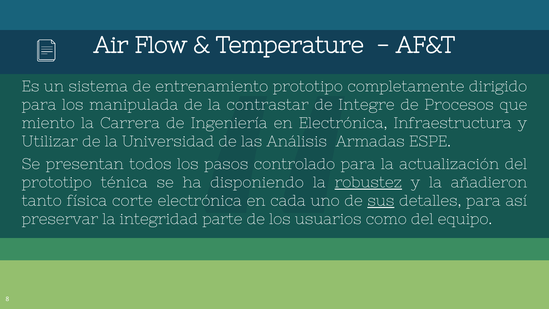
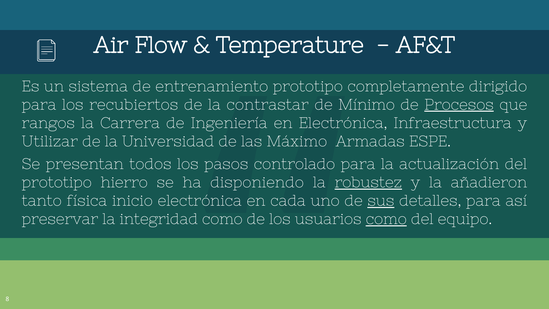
manipulada: manipulada -> recubiertos (134, 105)
Integre: Integre -> Mínimo (367, 105)
Procesos underline: none -> present (459, 105)
miento: miento -> rangos (48, 123)
Análisis: Análisis -> Máximo (297, 141)
ténica: ténica -> hierro (124, 182)
corte: corte -> inicio (132, 201)
integridad parte: parte -> como (222, 219)
como underline: none -> present (386, 219)
